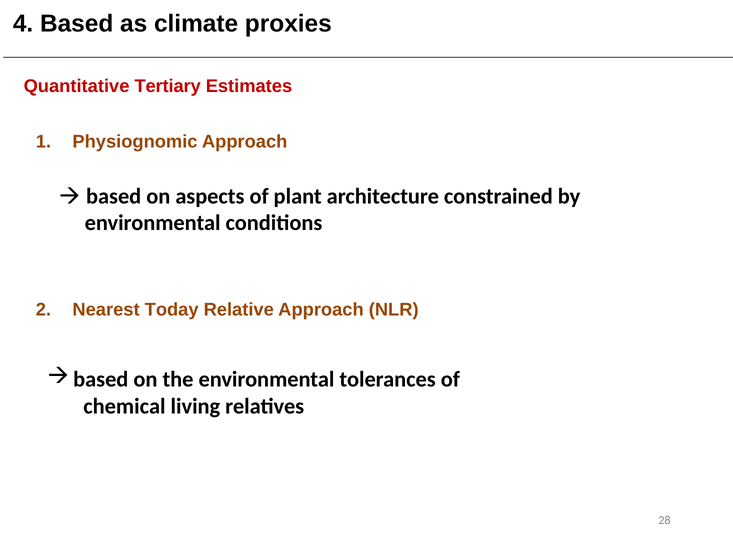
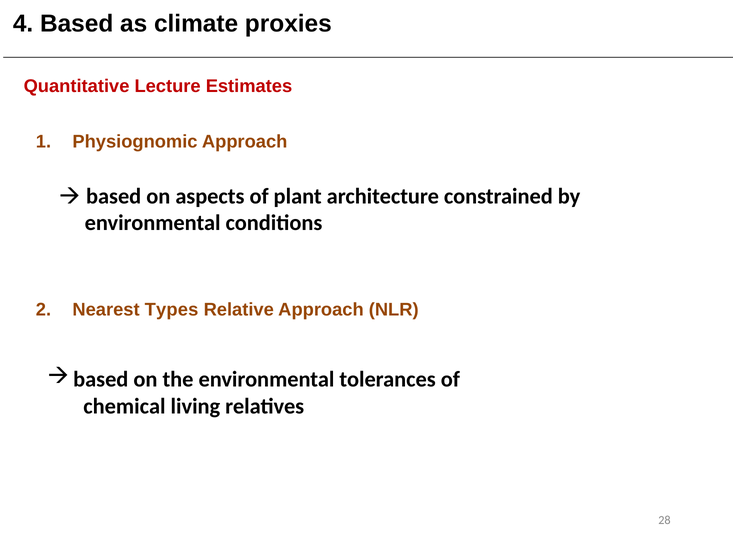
Tertiary: Tertiary -> Lecture (168, 86)
Today: Today -> Types (172, 310)
